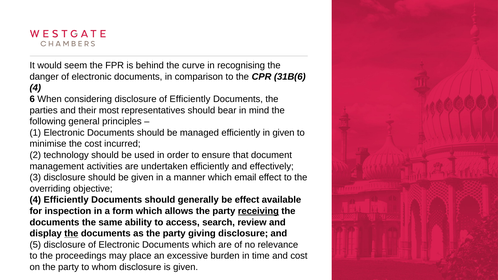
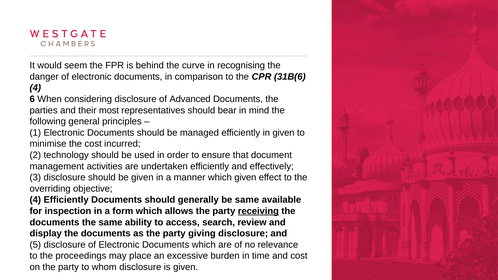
of Efficiently: Efficiently -> Advanced (190, 99)
which email: email -> given (245, 178)
be effect: effect -> same (247, 200)
the underline: present -> none (71, 234)
